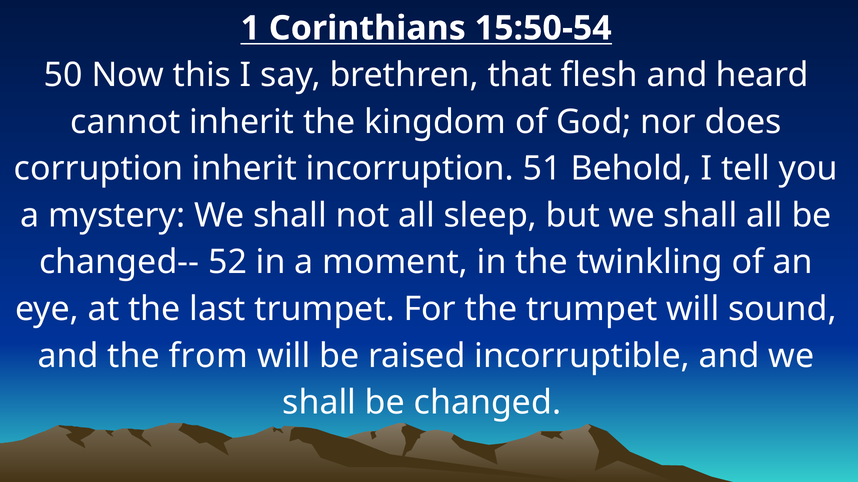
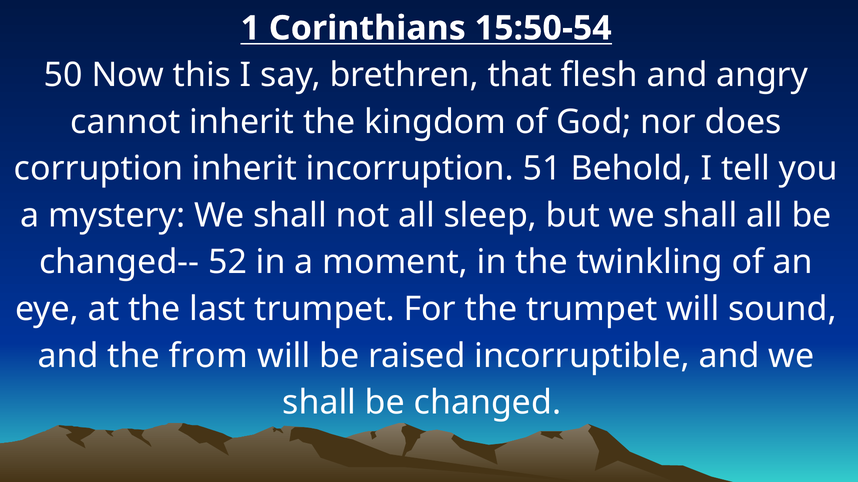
heard: heard -> angry (762, 75)
